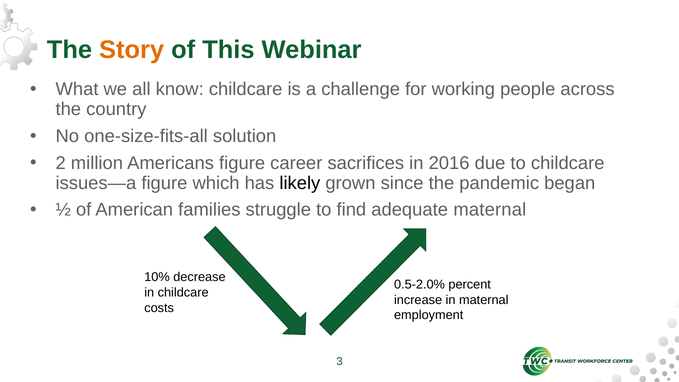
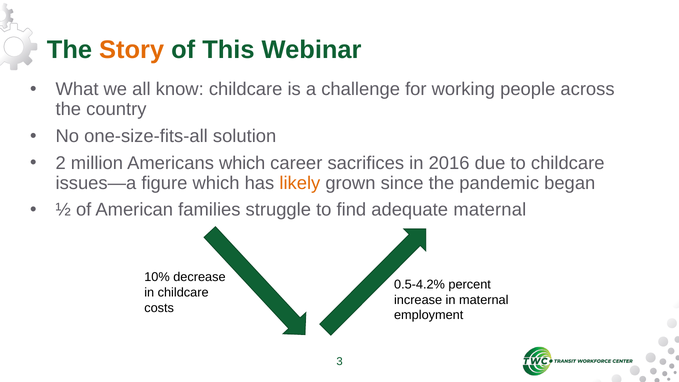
Americans figure: figure -> which (242, 163)
likely colour: black -> orange (300, 183)
0.5-2.0%: 0.5-2.0% -> 0.5-4.2% (419, 285)
